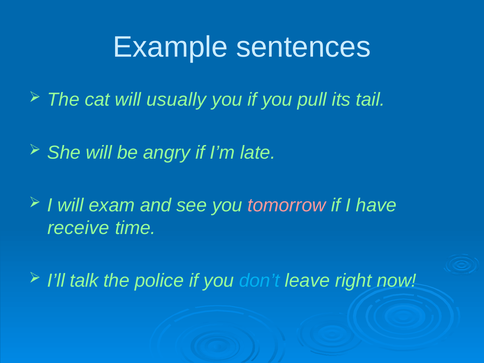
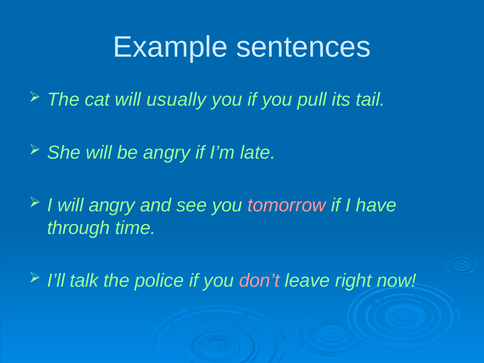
will exam: exam -> angry (112, 205)
receive: receive -> through (79, 228)
don’t colour: light blue -> pink (259, 281)
